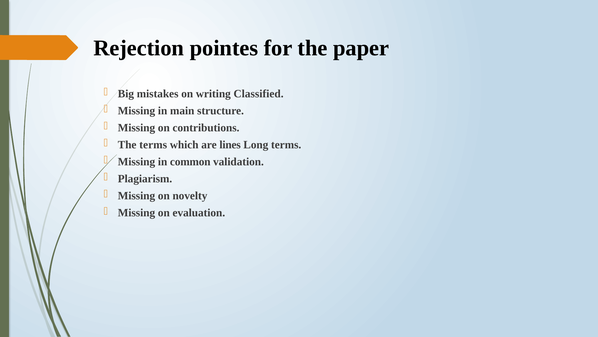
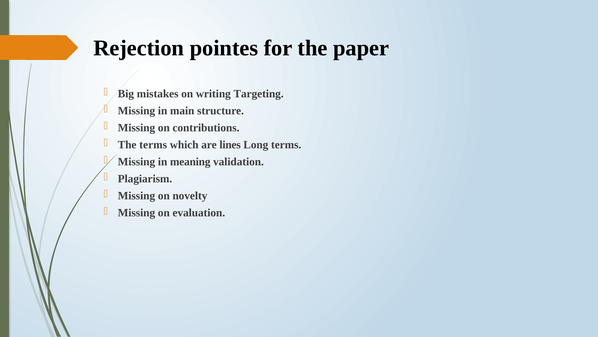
Classified: Classified -> Targeting (259, 93)
common: common -> meaning (190, 162)
